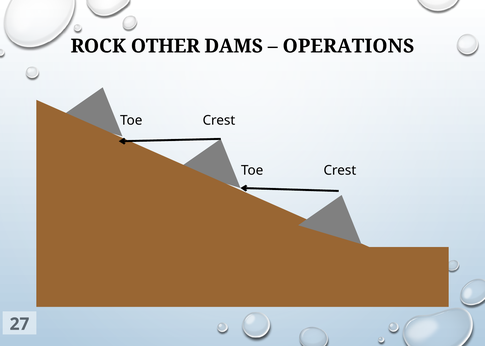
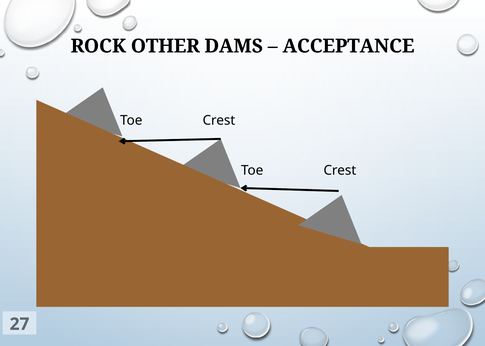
OPERATIONS: OPERATIONS -> ACCEPTANCE (349, 46)
